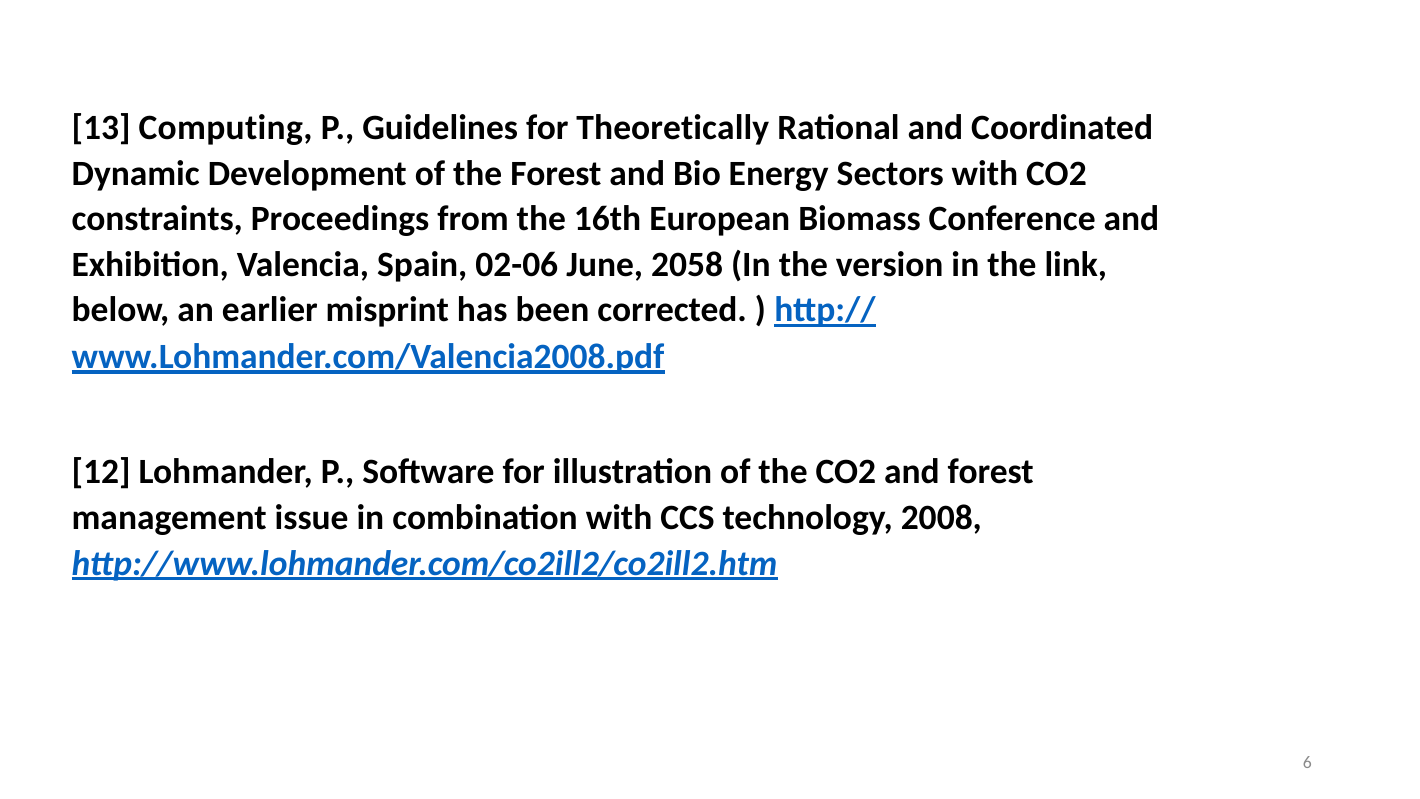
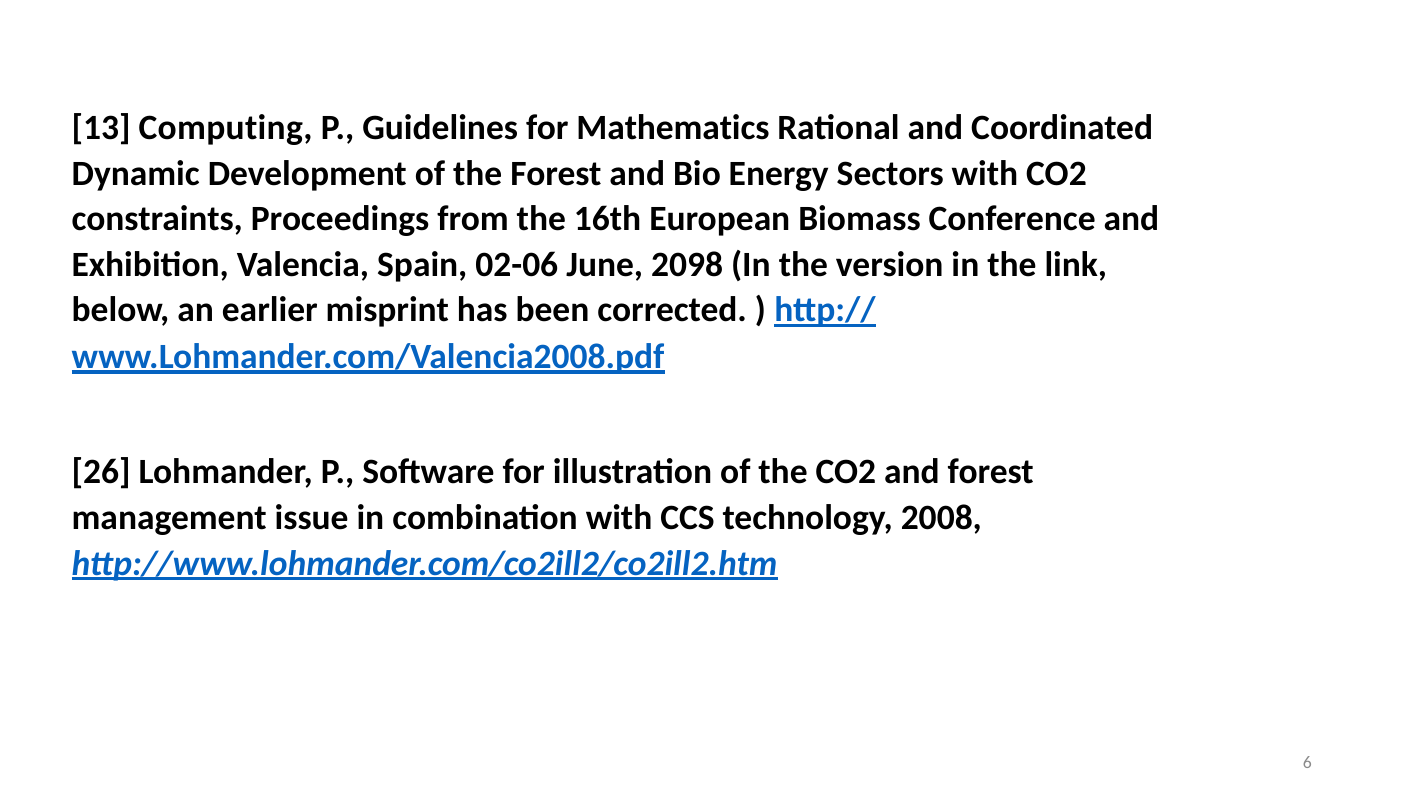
Theoretically: Theoretically -> Mathematics (673, 128)
2058: 2058 -> 2098 (687, 265)
12: 12 -> 26 (101, 472)
